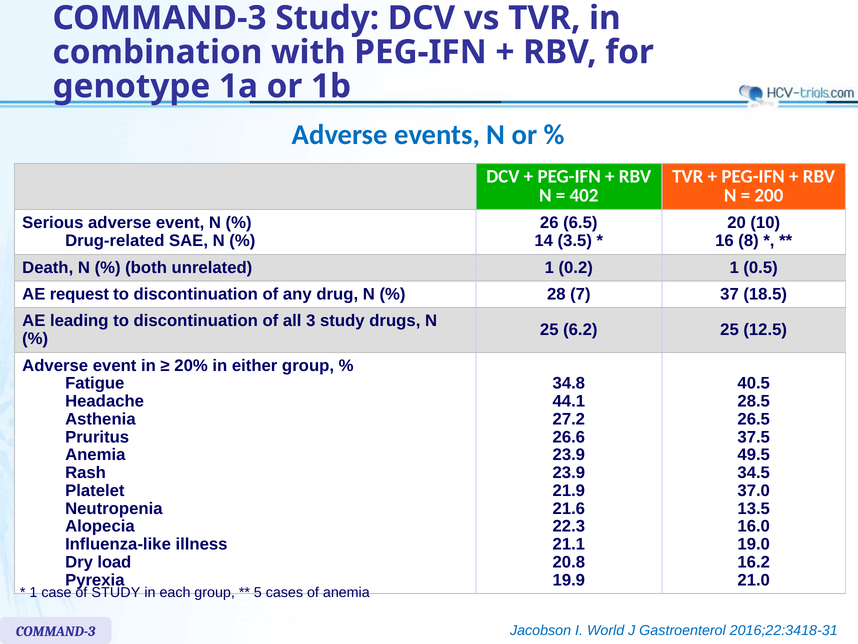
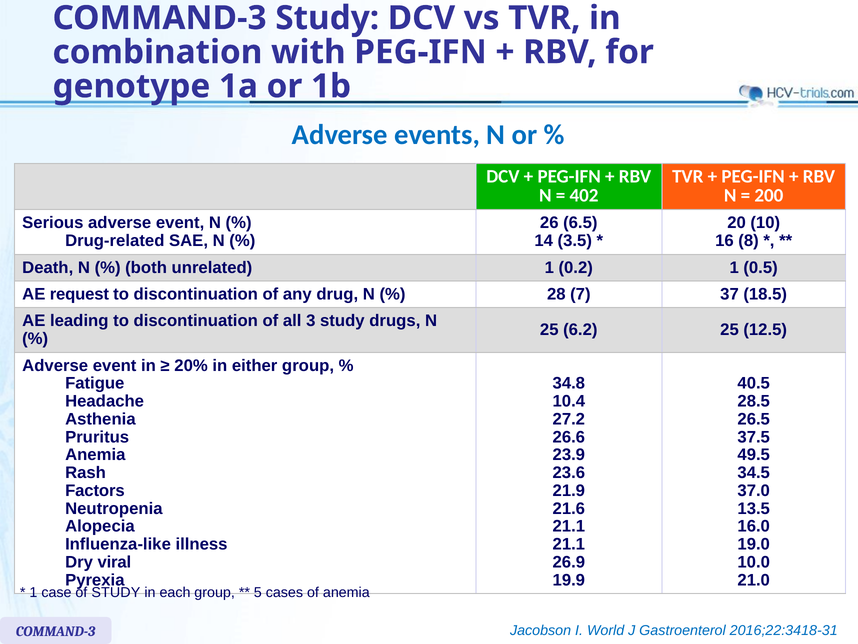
44.1: 44.1 -> 10.4 (569, 401)
23.9: 23.9 -> 23.6 (569, 472)
Platelet: Platelet -> Factors (95, 490)
22.3: 22.3 -> 21.1 (569, 526)
load: load -> viral (114, 562)
20.8: 20.8 -> 26.9 (569, 562)
16.2: 16.2 -> 10.0 (754, 562)
